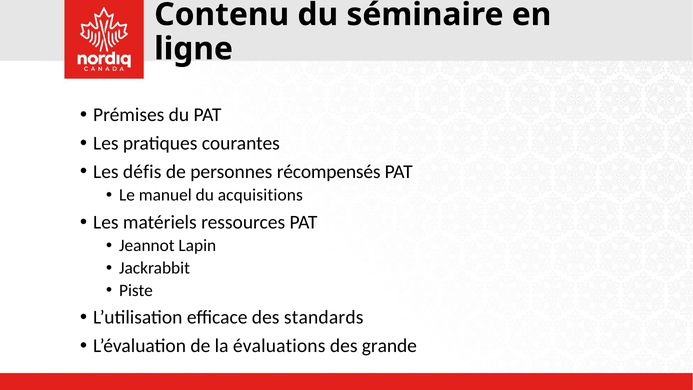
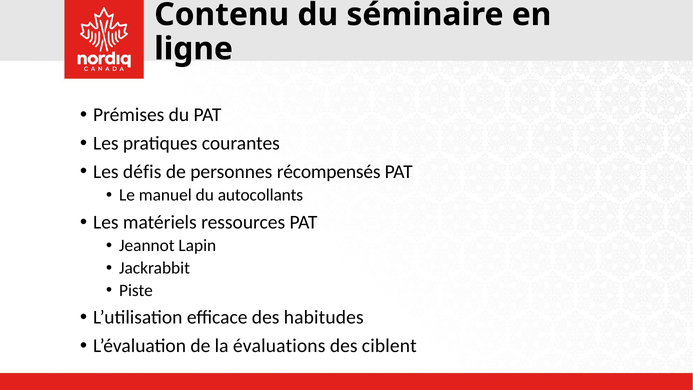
acquisitions: acquisitions -> autocollants (260, 195)
standards: standards -> habitudes (324, 317)
grande: grande -> ciblent (389, 346)
